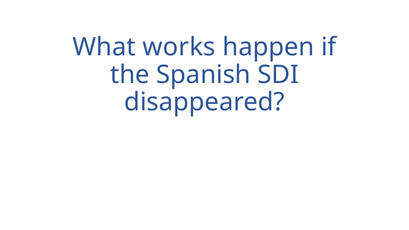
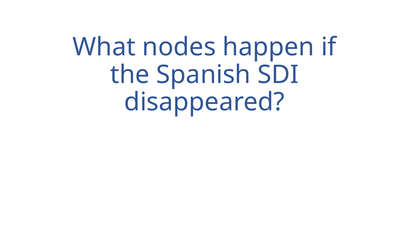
works: works -> nodes (179, 47)
